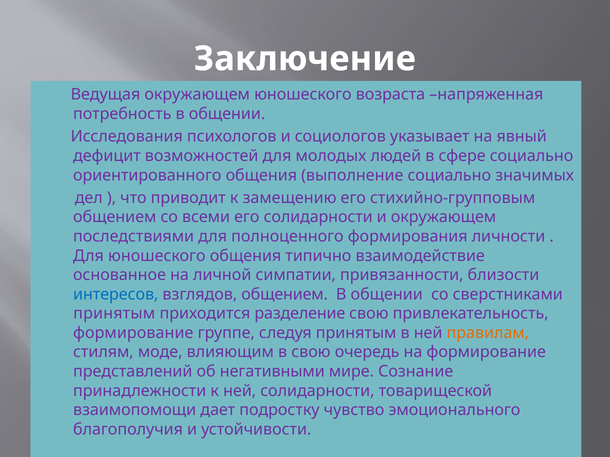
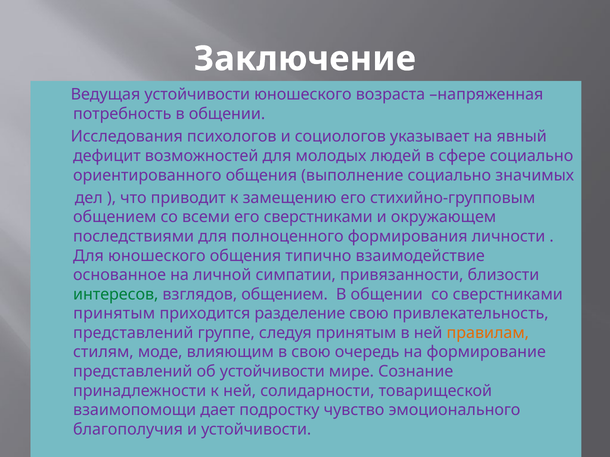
Ведущая окружающем: окружающем -> устойчивости (197, 95)
его солидарности: солидарности -> сверстниками (318, 217)
интересов colour: blue -> green (116, 295)
формирование: формирование -> представлений (133, 333)
об негативными: негативными -> устойчивости (272, 372)
